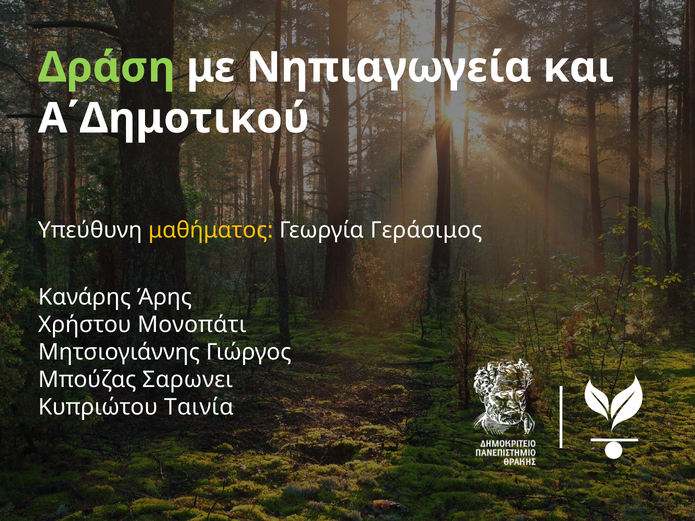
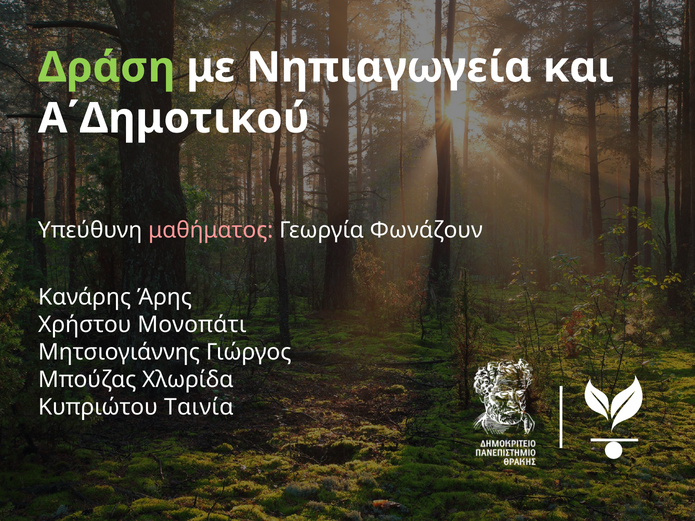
μαθήματος colour: yellow -> pink (211, 230)
Γεράσιμος: Γεράσιμος -> Φωνάζουν (426, 230)
Σαρωνει: Σαρωνει -> Χλωρίδα (188, 380)
